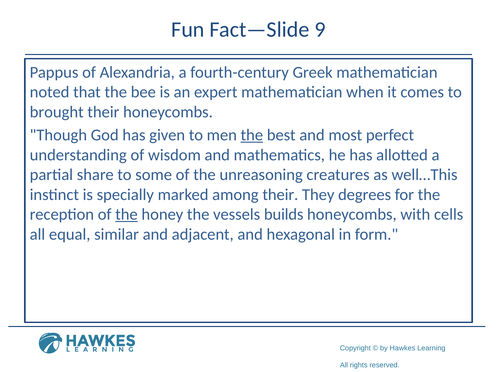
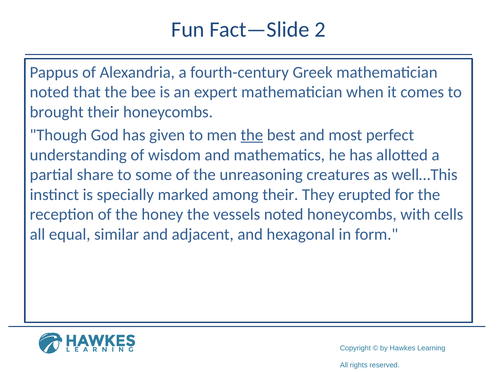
9: 9 -> 2 (320, 30)
degrees: degrees -> erupted (365, 195)
the underline: present -> none (126, 215)
vessels builds: builds -> noted (284, 215)
